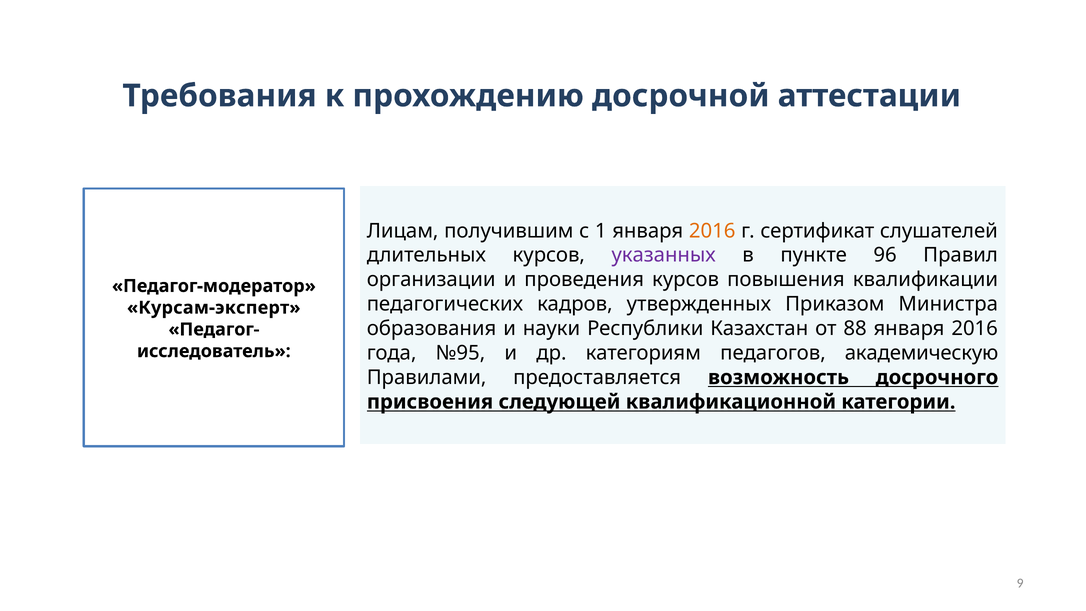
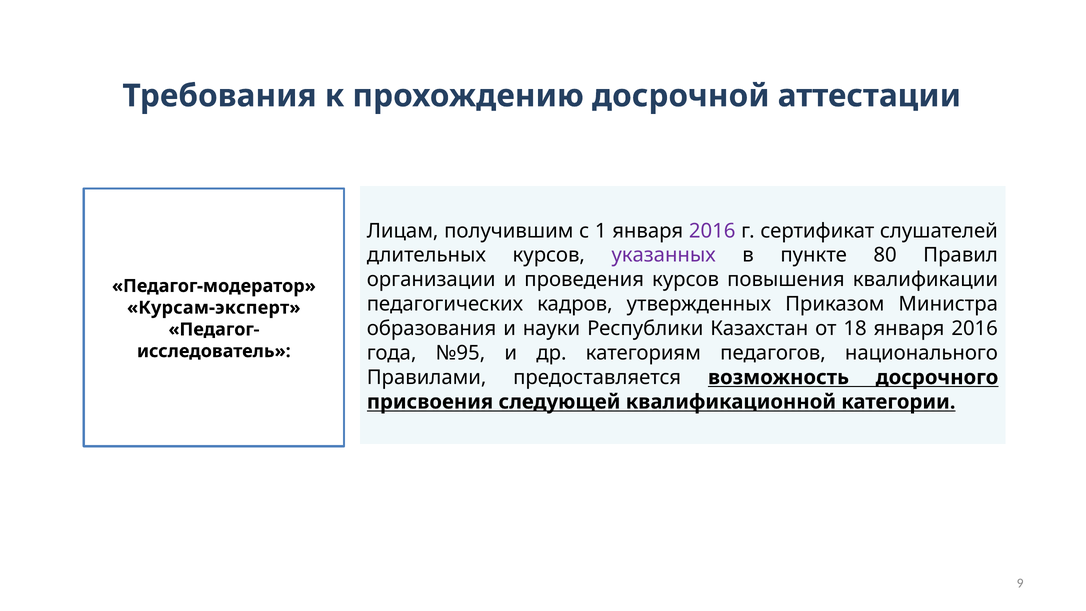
2016 colour: orange -> purple (712, 231)
96: 96 -> 80 (885, 255)
88: 88 -> 18 (855, 328)
академическую: академическую -> национального (921, 353)
